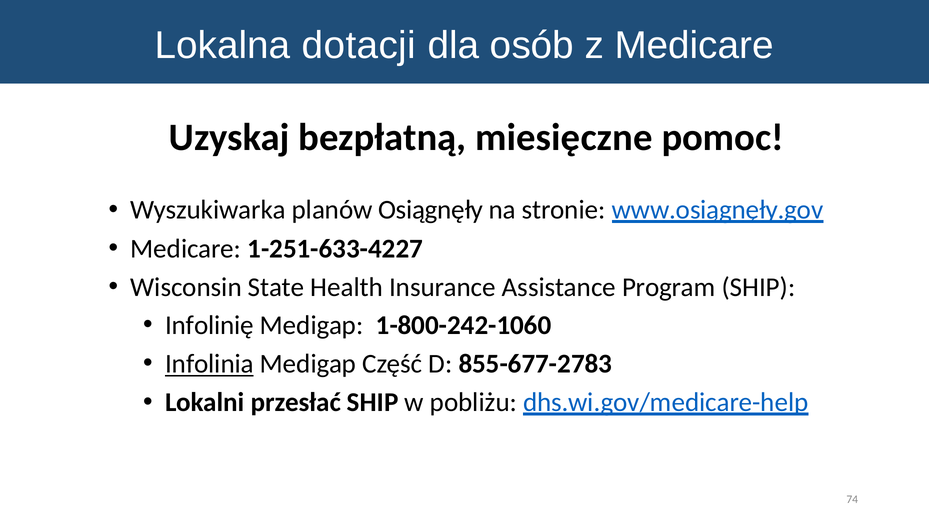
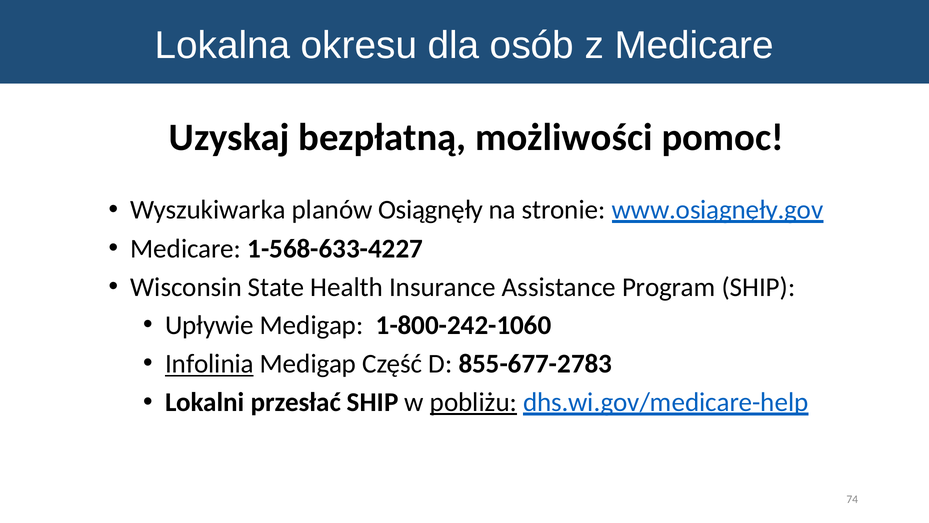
dotacji: dotacji -> okresu (359, 46)
miesięczne: miesięczne -> możliwości (564, 137)
1-251-633-4227: 1-251-633-4227 -> 1-568-633-4227 (335, 249)
Infolinię: Infolinię -> Upływie (210, 325)
pobliżu underline: none -> present (473, 402)
